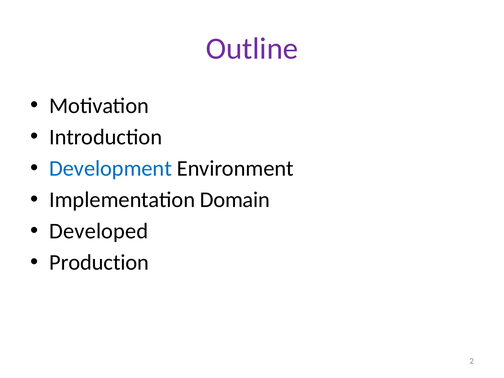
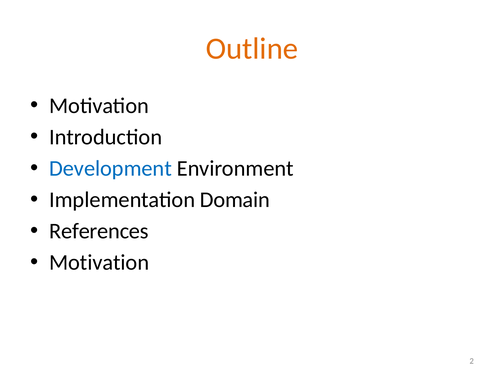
Outline colour: purple -> orange (252, 49)
Developed: Developed -> References (99, 231)
Production: Production -> Motivation (99, 263)
